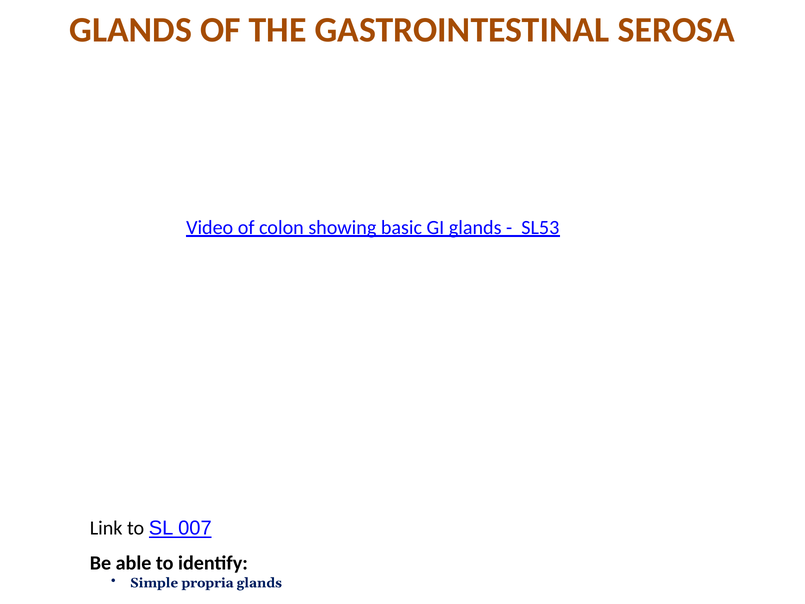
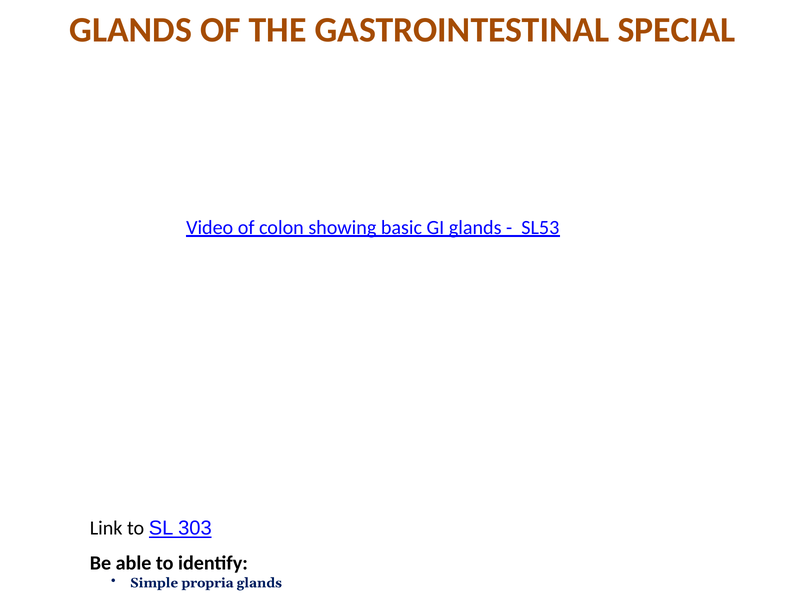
SEROSA: SEROSA -> SPECIAL (676, 30)
007: 007 -> 303 (195, 528)
